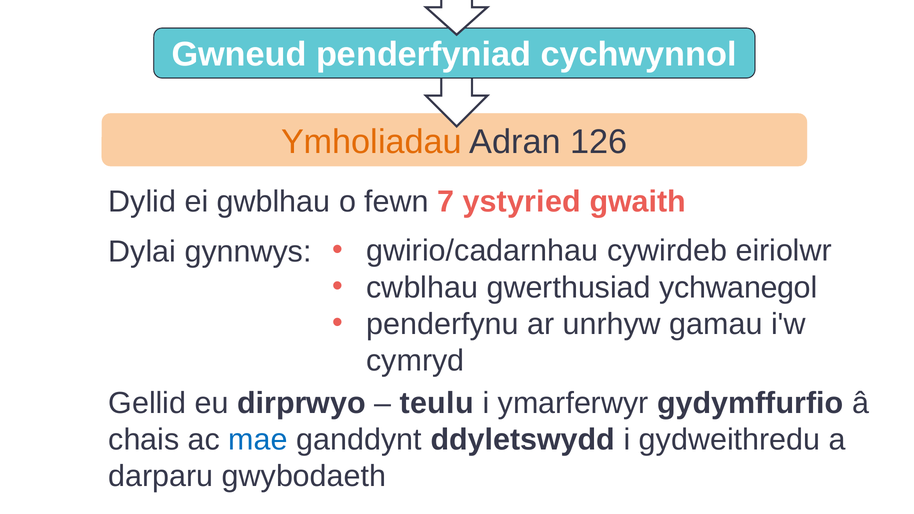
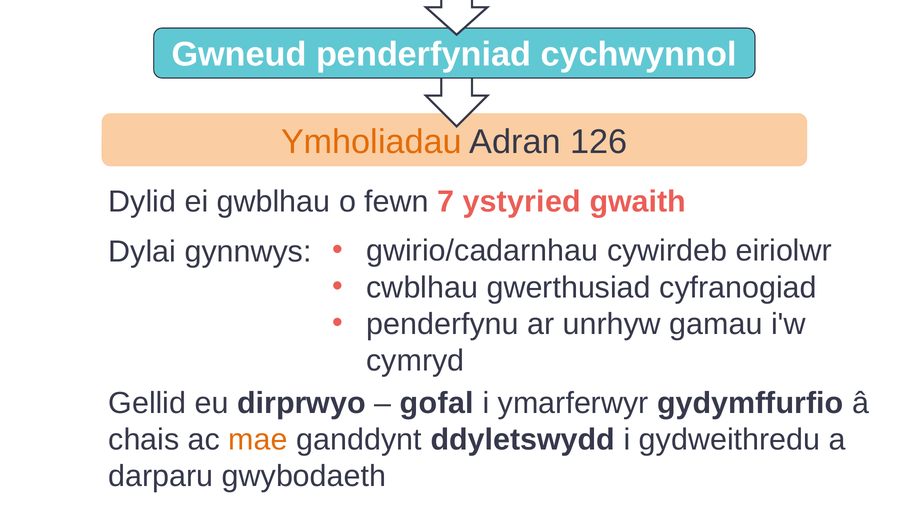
ychwanegol: ychwanegol -> cyfranogiad (738, 288)
teulu: teulu -> gofal (437, 403)
mae colour: blue -> orange (258, 440)
